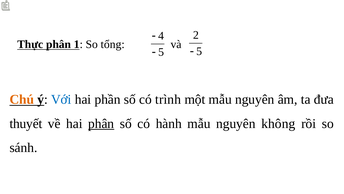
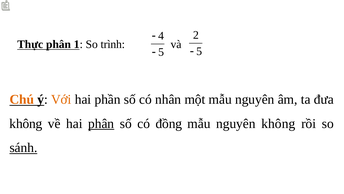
tổng: tổng -> trình (113, 44)
Với colour: blue -> orange (61, 99)
trình: trình -> nhân (168, 99)
thuyết: thuyết -> không (26, 123)
hành: hành -> đồng (169, 123)
sánh underline: none -> present (23, 147)
